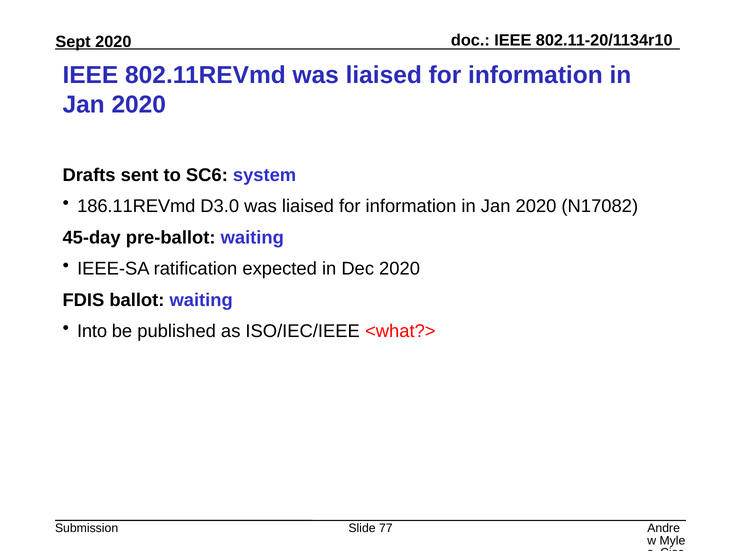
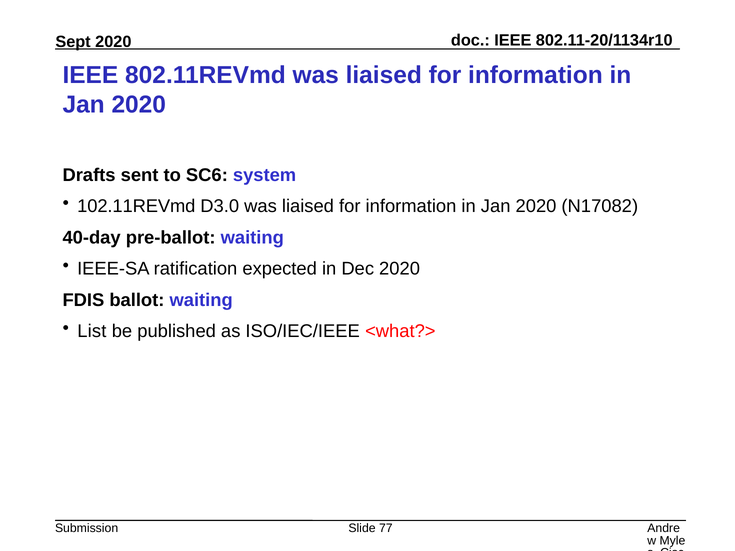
186.11REVmd: 186.11REVmd -> 102.11REVmd (136, 207)
45-day: 45-day -> 40-day (92, 238)
Into: Into -> List (92, 332)
